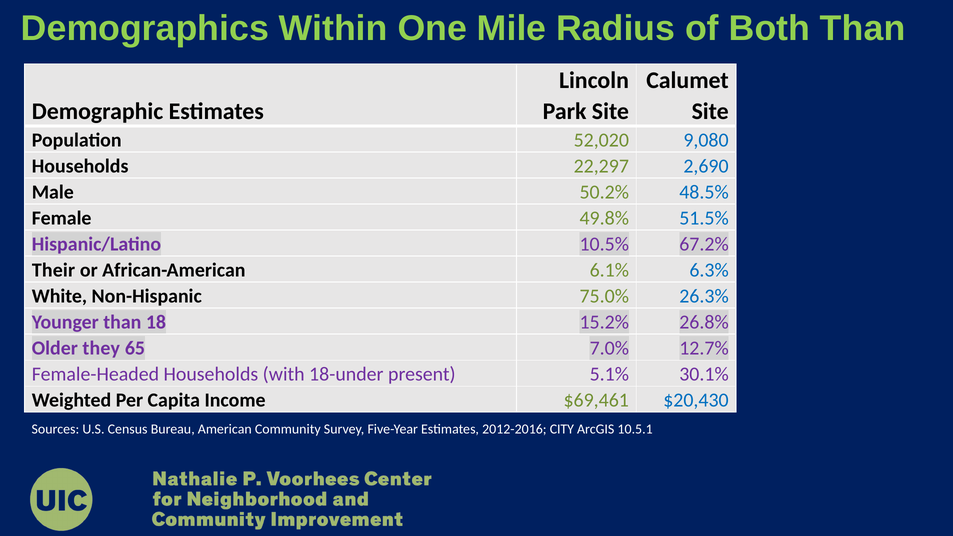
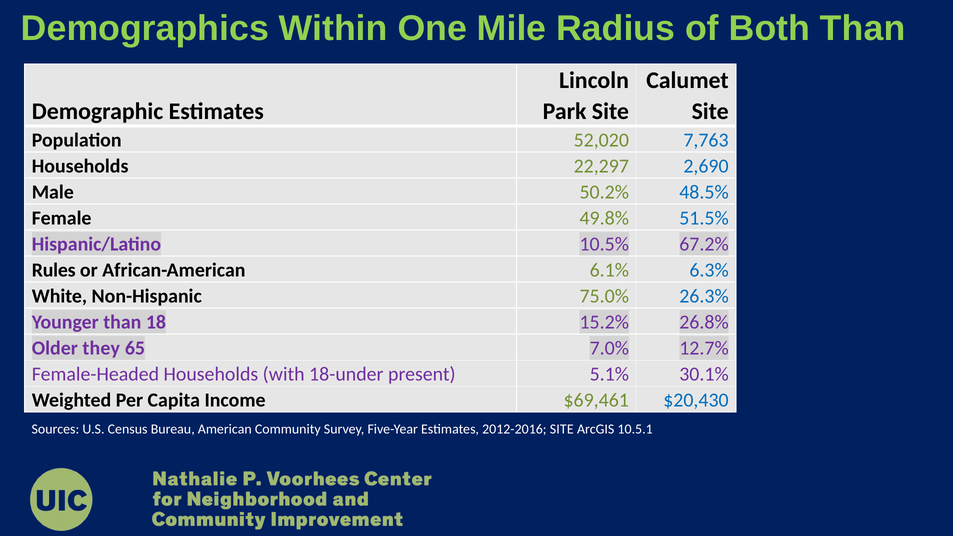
9,080: 9,080 -> 7,763 (706, 140)
Their: Their -> Rules (54, 270)
2012-2016 CITY: CITY -> SITE (562, 429)
